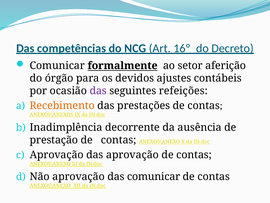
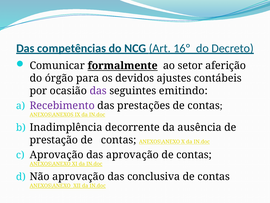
refeições: refeições -> emitindo (183, 91)
Recebimento colour: orange -> purple (62, 105)
das comunicar: comunicar -> conclusiva (154, 176)
